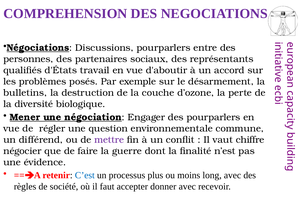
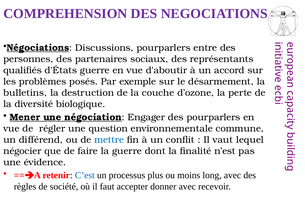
d'États travail: travail -> guerre (95, 70)
mettre colour: purple -> blue (109, 140)
chiffre: chiffre -> lequel (250, 140)
